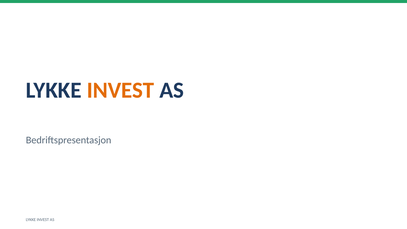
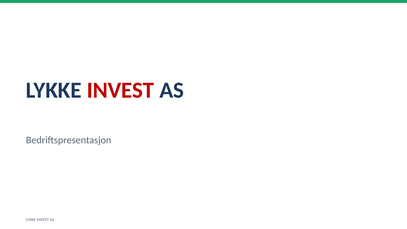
INVEST colour: orange -> red (121, 90)
